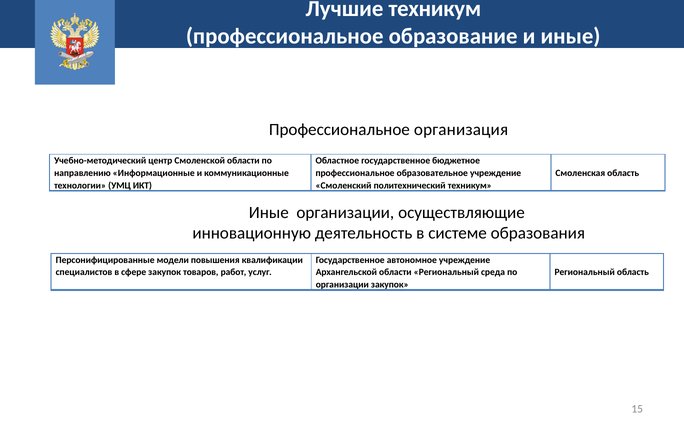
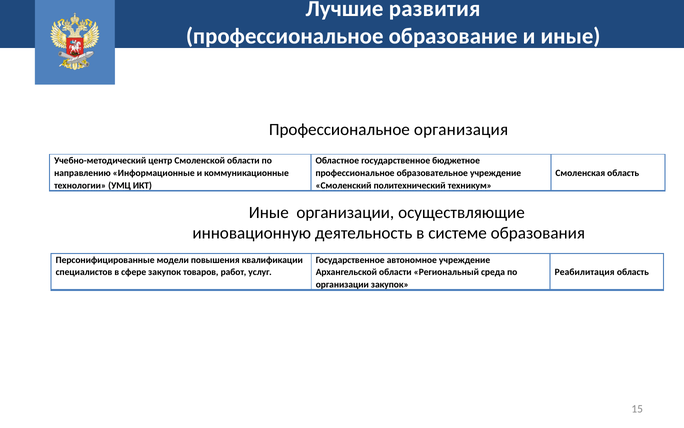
Лучшие техникум: техникум -> развития (435, 9)
Региональный: Региональный -> Реабилитация (585, 272)
